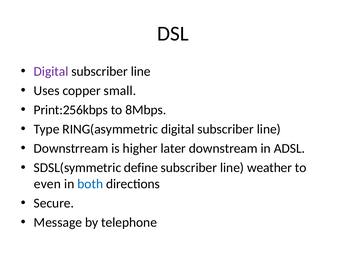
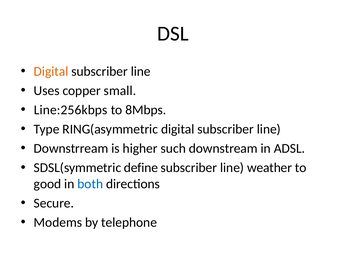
Digital colour: purple -> orange (51, 71)
Print:256kbps: Print:256kbps -> Line:256kbps (71, 110)
later: later -> such (173, 148)
even: even -> good (47, 184)
Message: Message -> Modems (58, 222)
